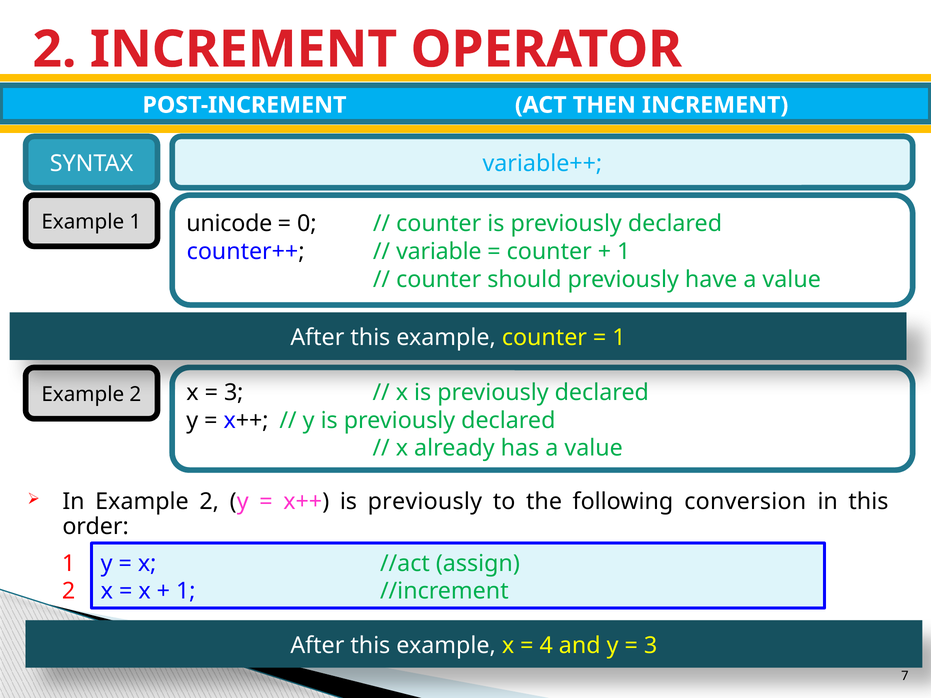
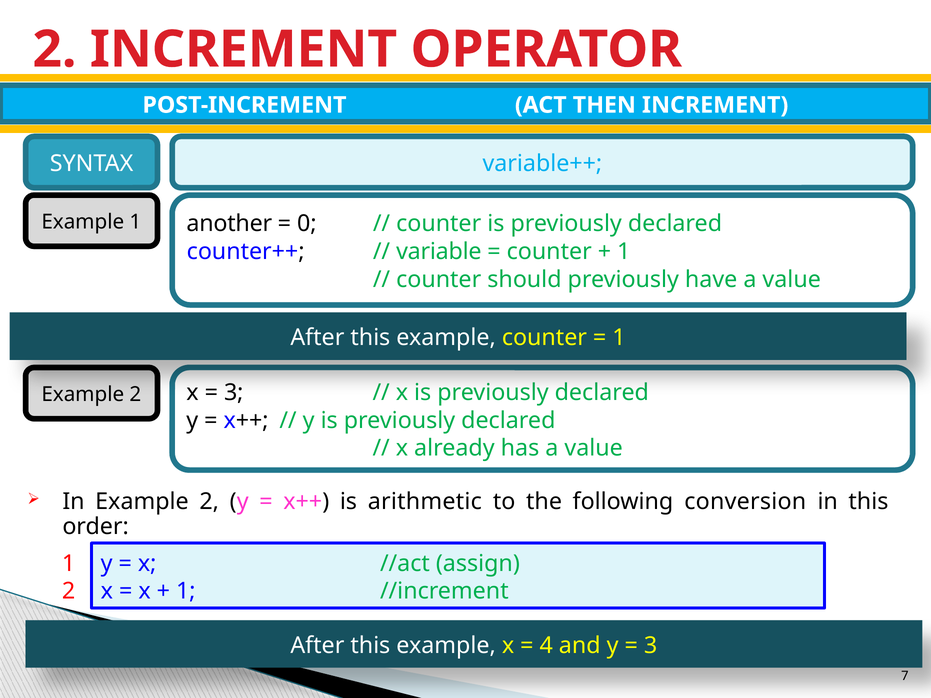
unicode: unicode -> another (229, 224)
x++ is previously: previously -> arithmetic (425, 502)
